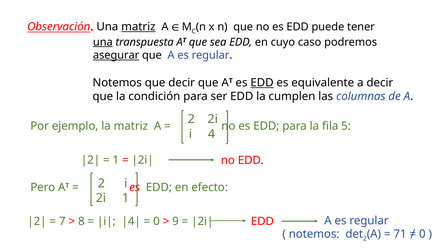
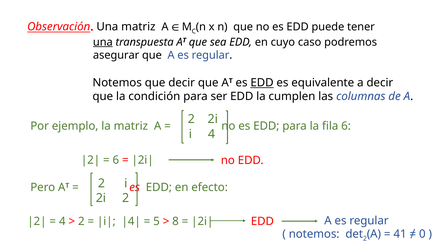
matriz underline: present -> none (138, 27)
asegurar underline: present -> none (116, 55)
fila 5: 5 -> 6 (346, 126)
1: 1 -> 6 (116, 160)
2i 1: 1 -> 2 (126, 198)
7: 7 -> 4 (62, 221)
8: 8 -> 2 (81, 221)
0: 0 -> 5 (157, 221)
9: 9 -> 8 (176, 221)
71: 71 -> 41 (400, 234)
